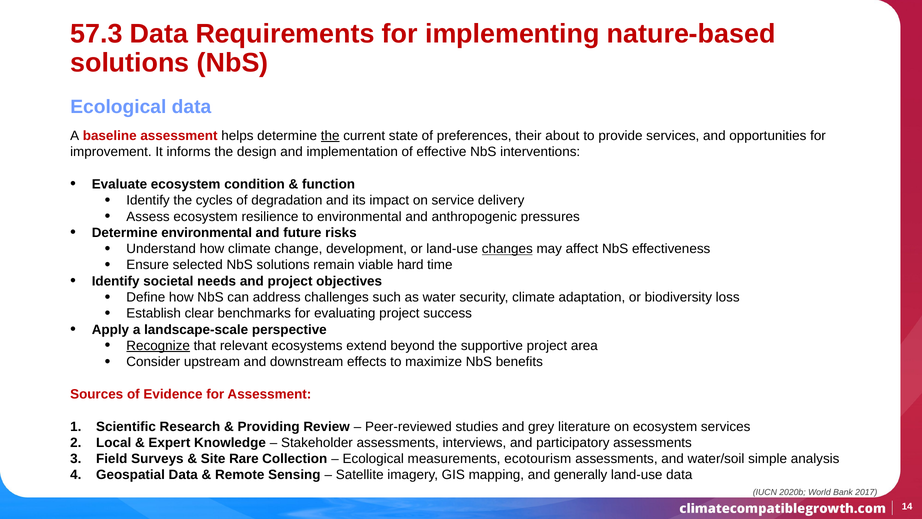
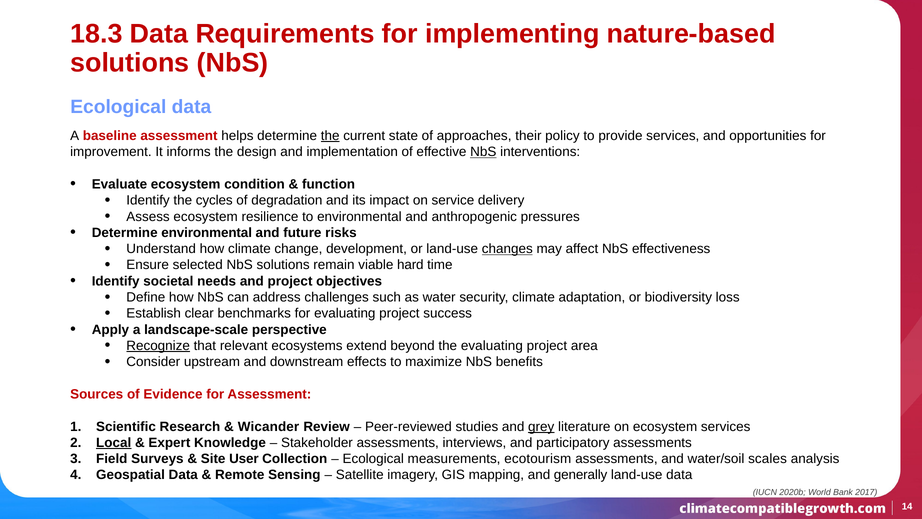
57.3: 57.3 -> 18.3 (96, 34)
preferences: preferences -> approaches (474, 136)
about: about -> policy (562, 136)
NbS underline: none -> present (483, 152)
the supportive: supportive -> evaluating (492, 346)
Providing: Providing -> Wicander (269, 426)
grey underline: none -> present (541, 426)
Local underline: none -> present (114, 442)
Rare: Rare -> User (244, 459)
simple: simple -> scales (768, 459)
